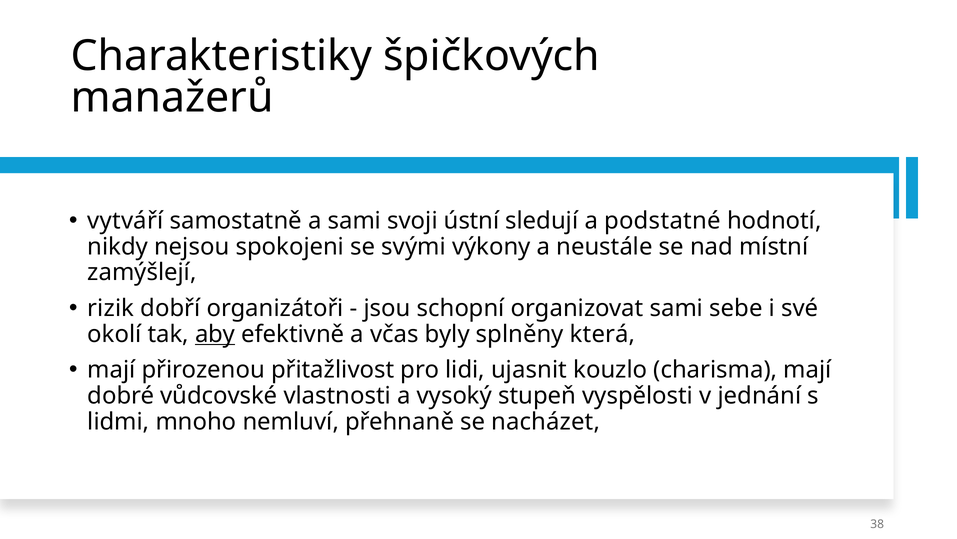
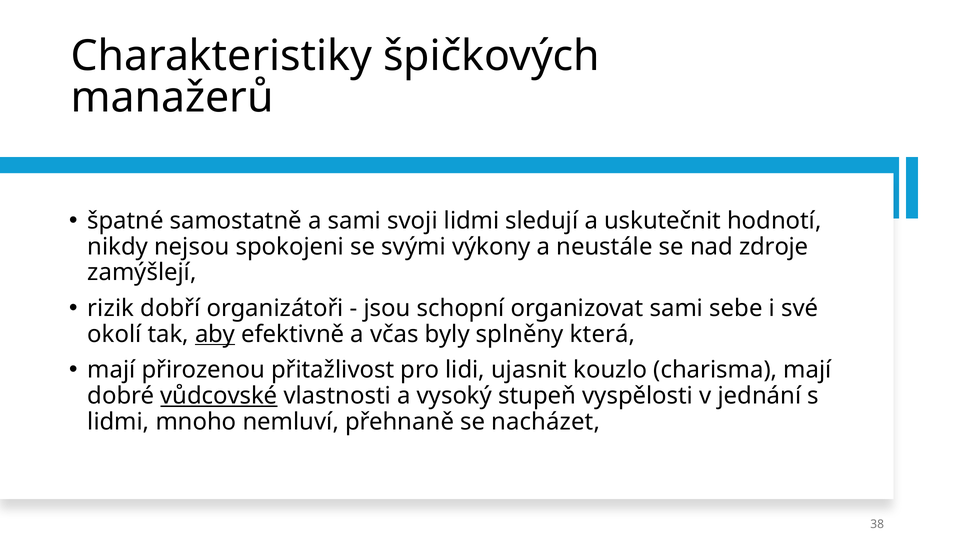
vytváří: vytváří -> špatné (126, 220)
svoji ústní: ústní -> lidmi (472, 220)
podstatné: podstatné -> uskutečnit (663, 220)
místní: místní -> zdroje (774, 246)
vůdcovské underline: none -> present (219, 395)
